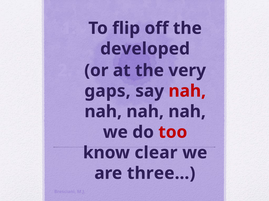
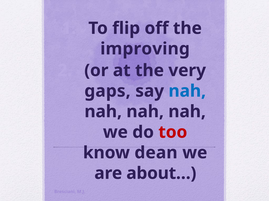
developed: developed -> improving (145, 49)
nah colour: red -> blue (187, 91)
clear: clear -> dean (156, 153)
three…: three… -> about… (161, 174)
